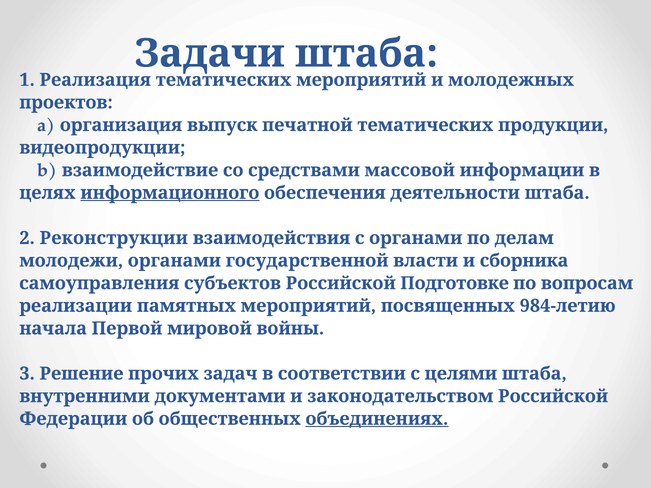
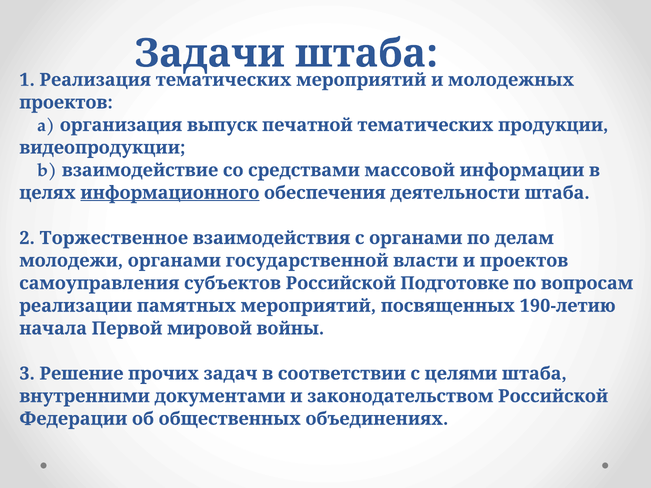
Реконструкции: Реконструкции -> Торжественное (114, 238)
и сборника: сборника -> проектов (524, 261)
984-летию: 984-летию -> 190-летию (568, 306)
объединениях underline: present -> none (377, 419)
